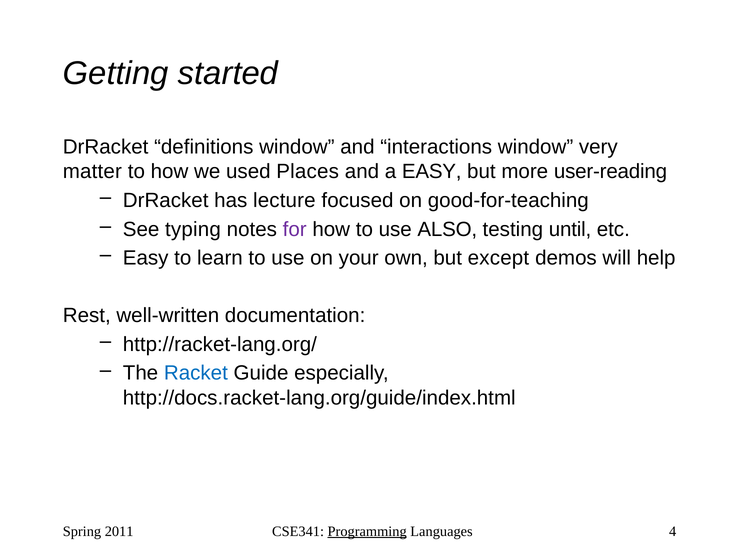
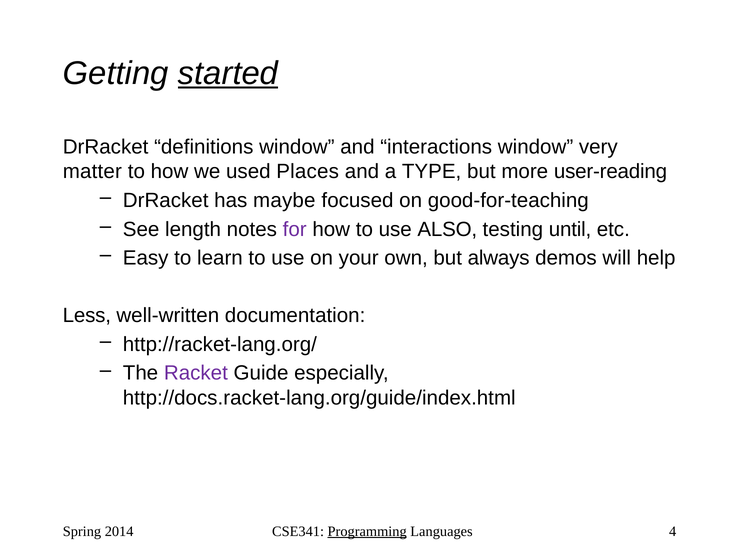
started underline: none -> present (228, 73)
a EASY: EASY -> TYPE (432, 171)
lecture: lecture -> maybe (284, 200)
typing: typing -> length (193, 229)
except: except -> always (499, 258)
Rest: Rest -> Less (87, 315)
Racket colour: blue -> purple (196, 373)
2011: 2011 -> 2014 (119, 531)
